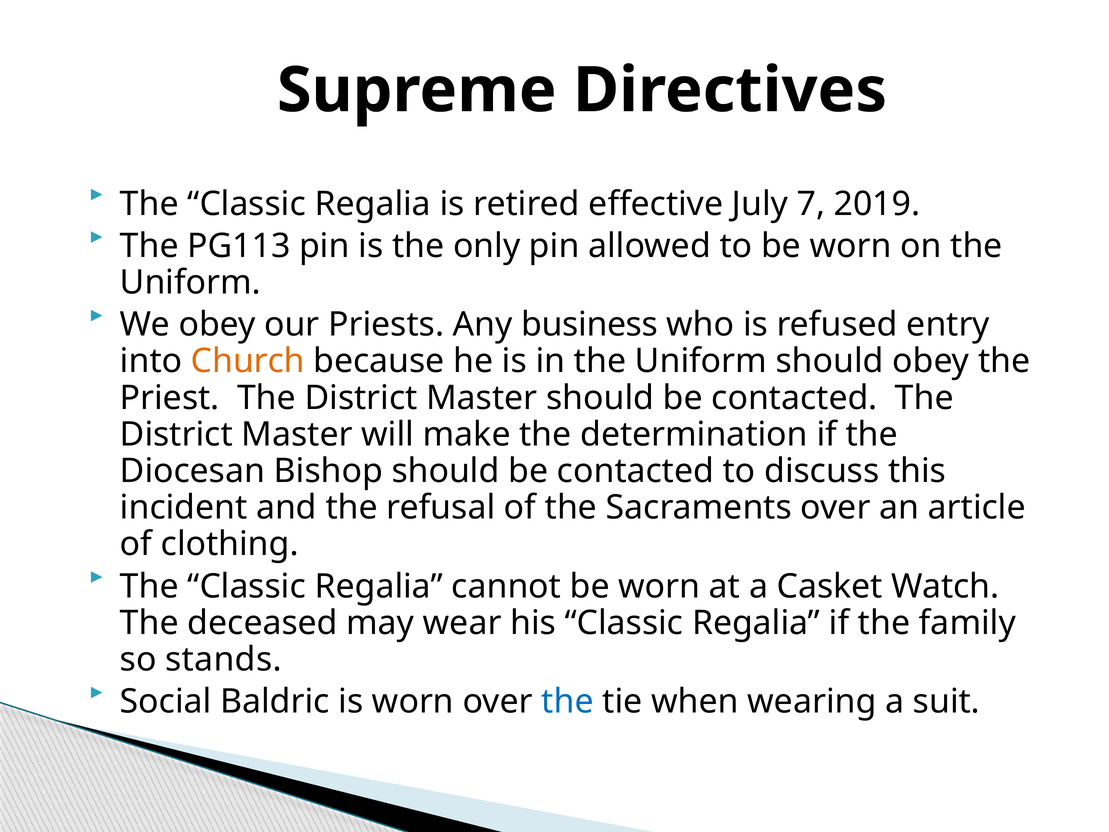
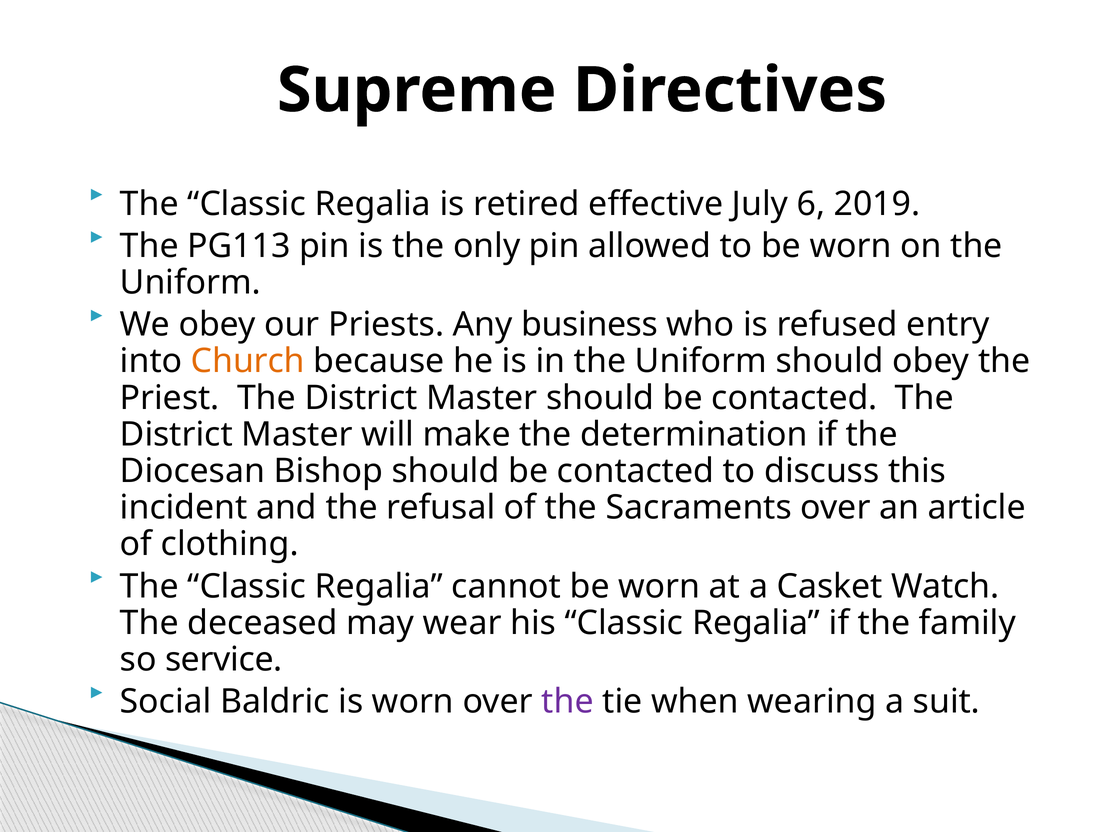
7: 7 -> 6 (811, 204)
stands: stands -> service (224, 659)
the colour: blue -> purple (568, 701)
